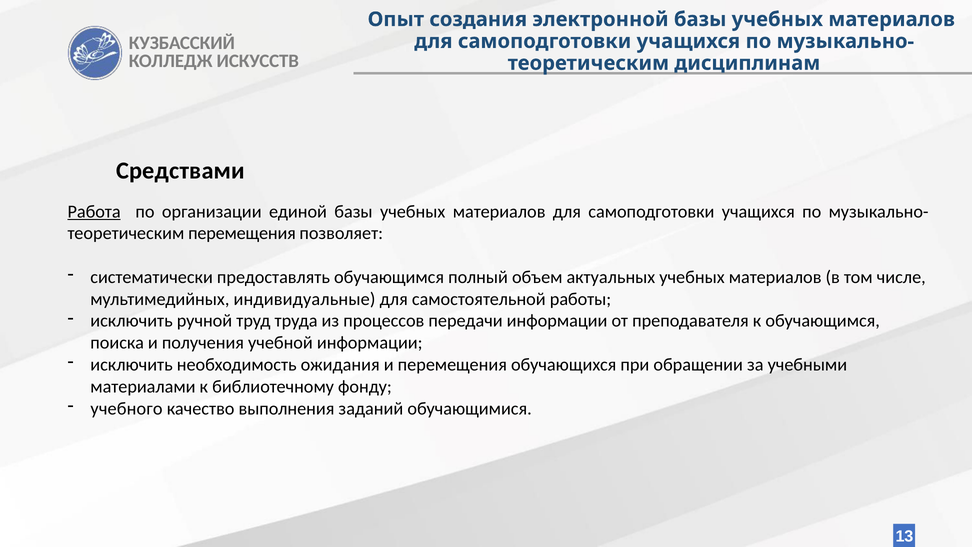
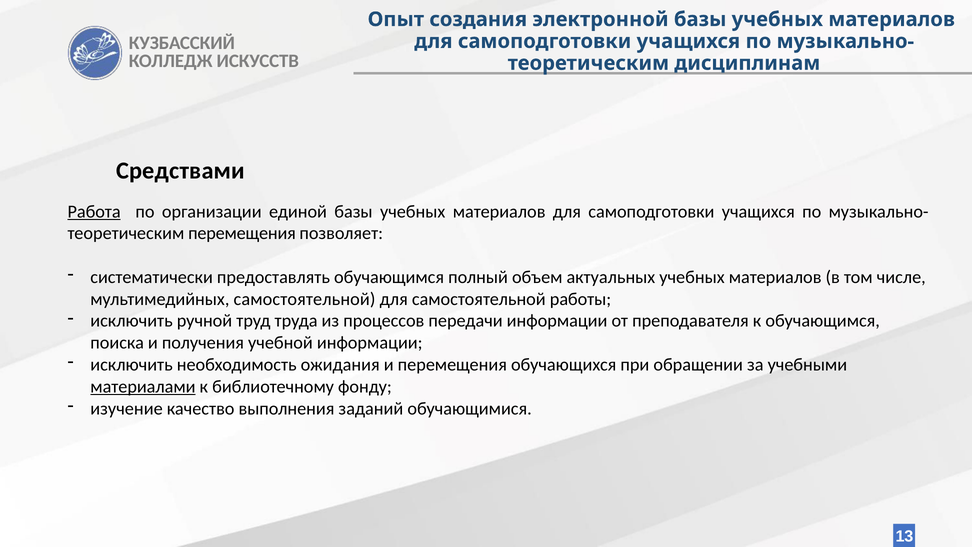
мультимедийных индивидуальные: индивидуальные -> самостоятельной (305, 299)
материалами underline: none -> present (143, 386)
учебного: учебного -> изучение (127, 408)
